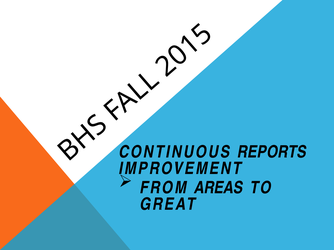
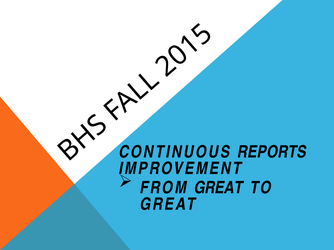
FROM AREAS: AREAS -> GREAT (218, 188)
